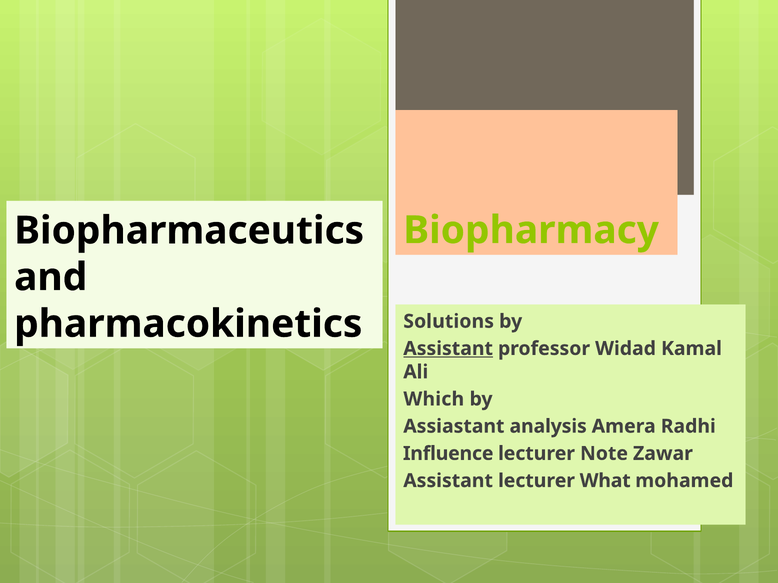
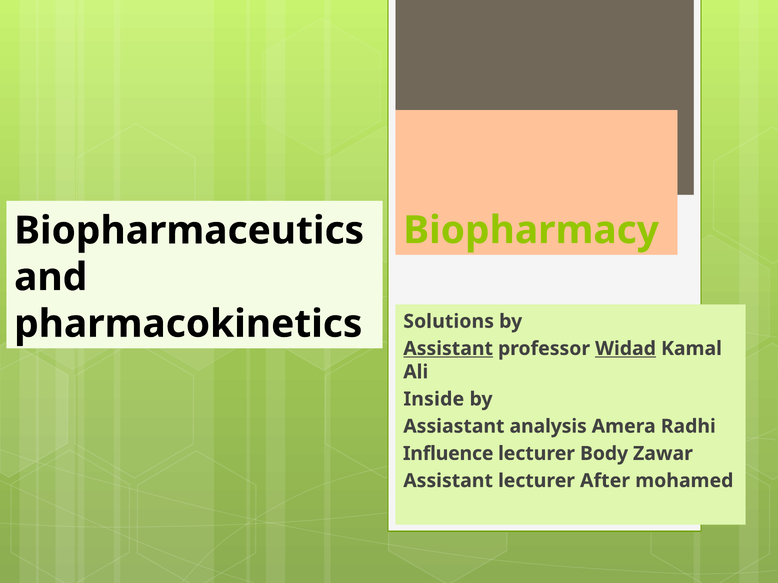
Widad underline: none -> present (626, 349)
Which: Which -> Inside (434, 399)
Note: Note -> Body (604, 454)
What: What -> After (605, 481)
